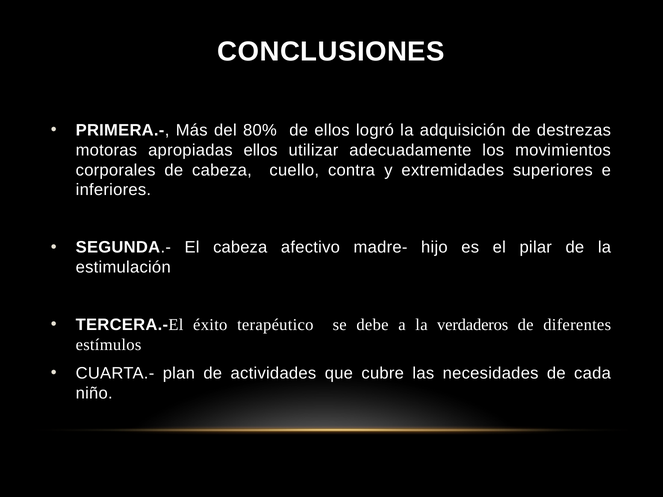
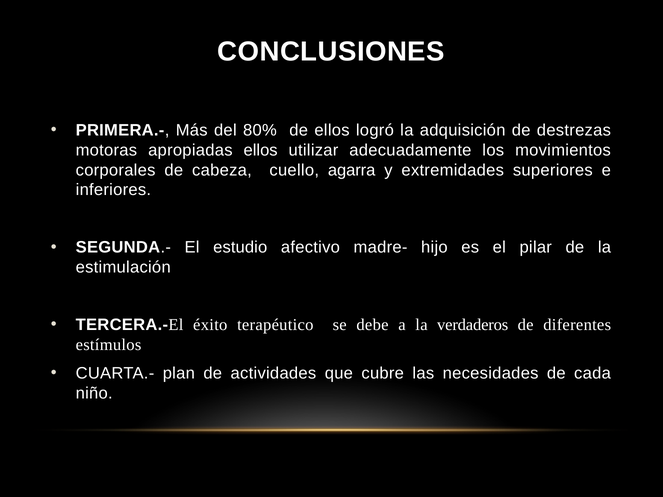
contra: contra -> agarra (352, 170)
El cabeza: cabeza -> estudio (240, 248)
